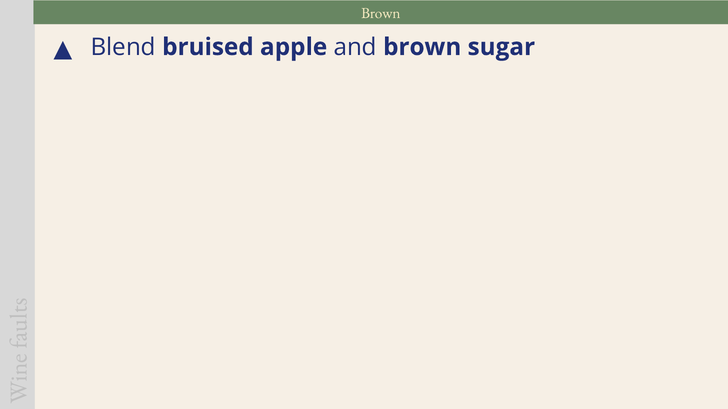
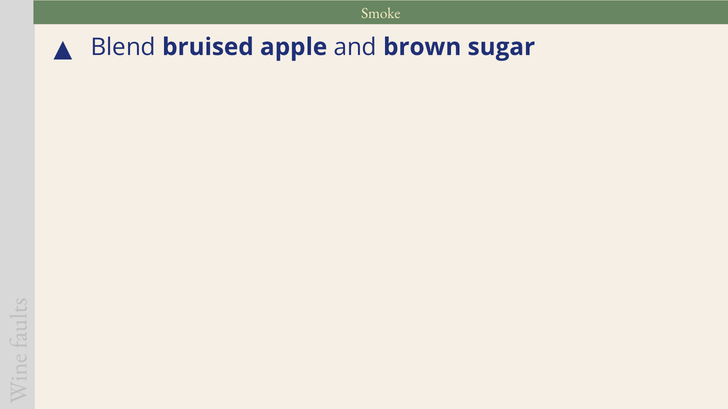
Brown: Brown -> Smoke (381, 13)
